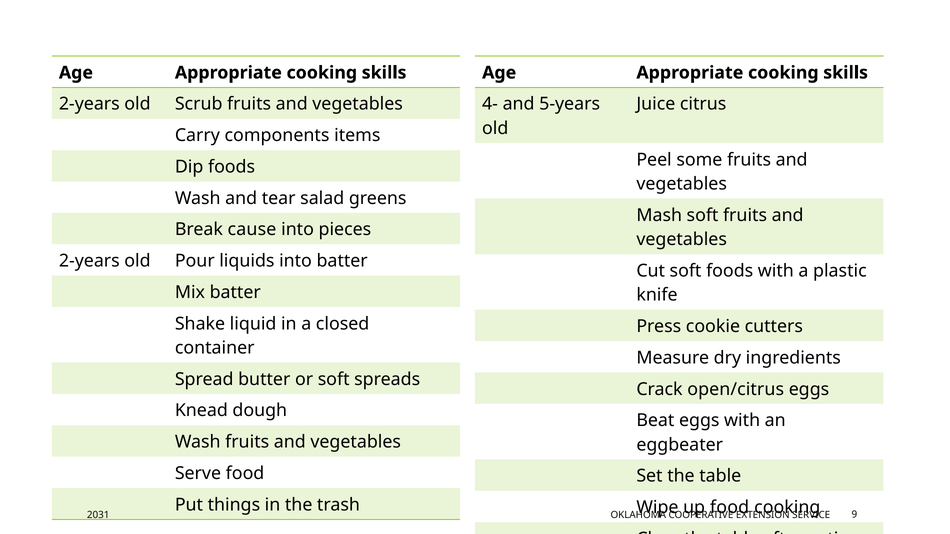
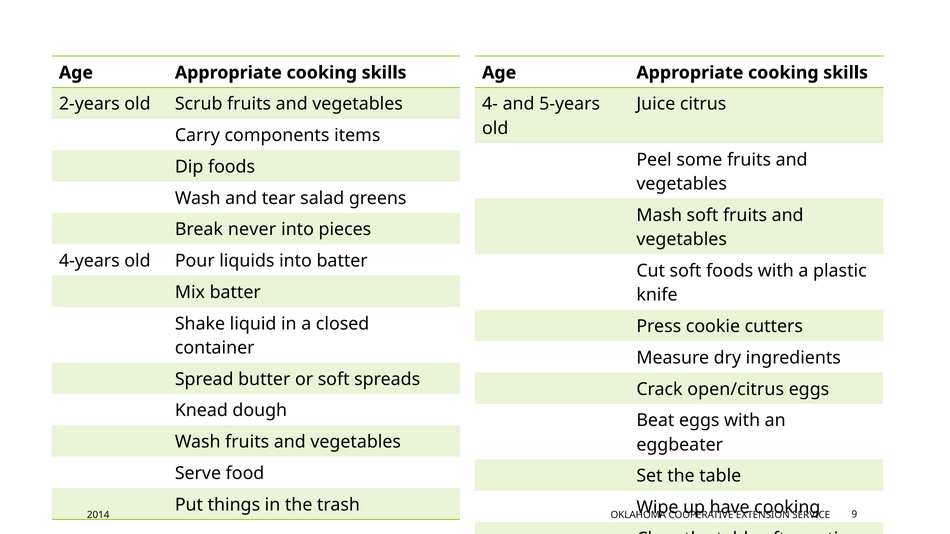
cause: cause -> never (252, 230)
2-years: 2-years -> 4-years (89, 261)
food: food -> have (730, 508)
2031: 2031 -> 2014 (98, 516)
